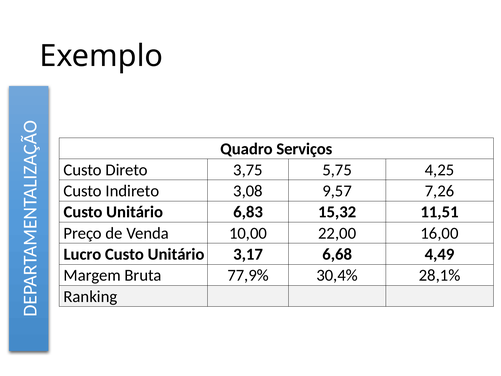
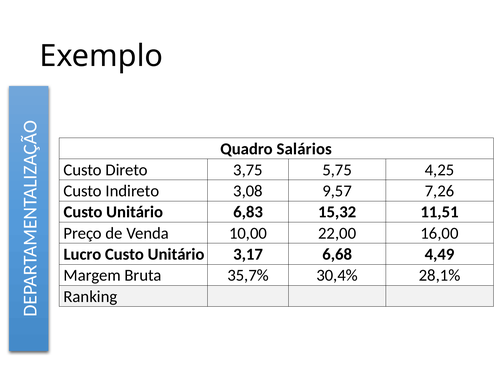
Serviços: Serviços -> Salários (304, 149)
77,9%: 77,9% -> 35,7% (248, 275)
